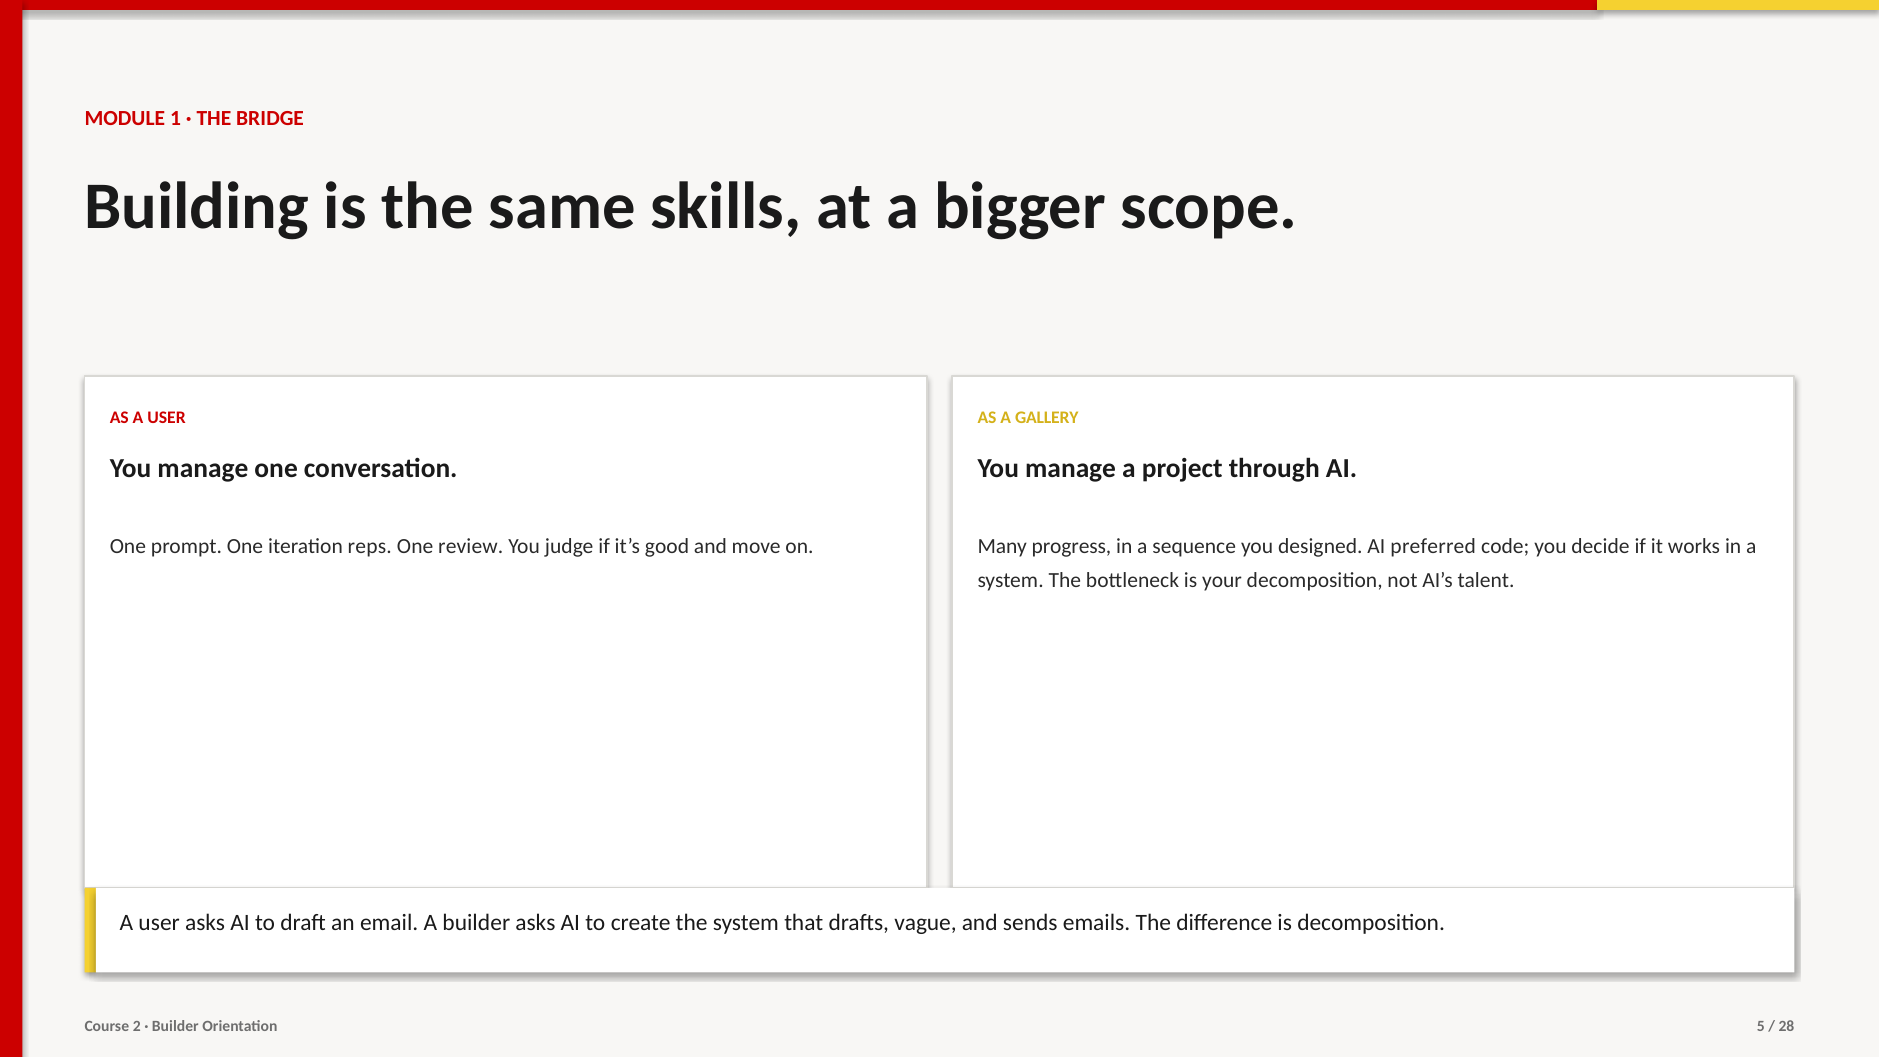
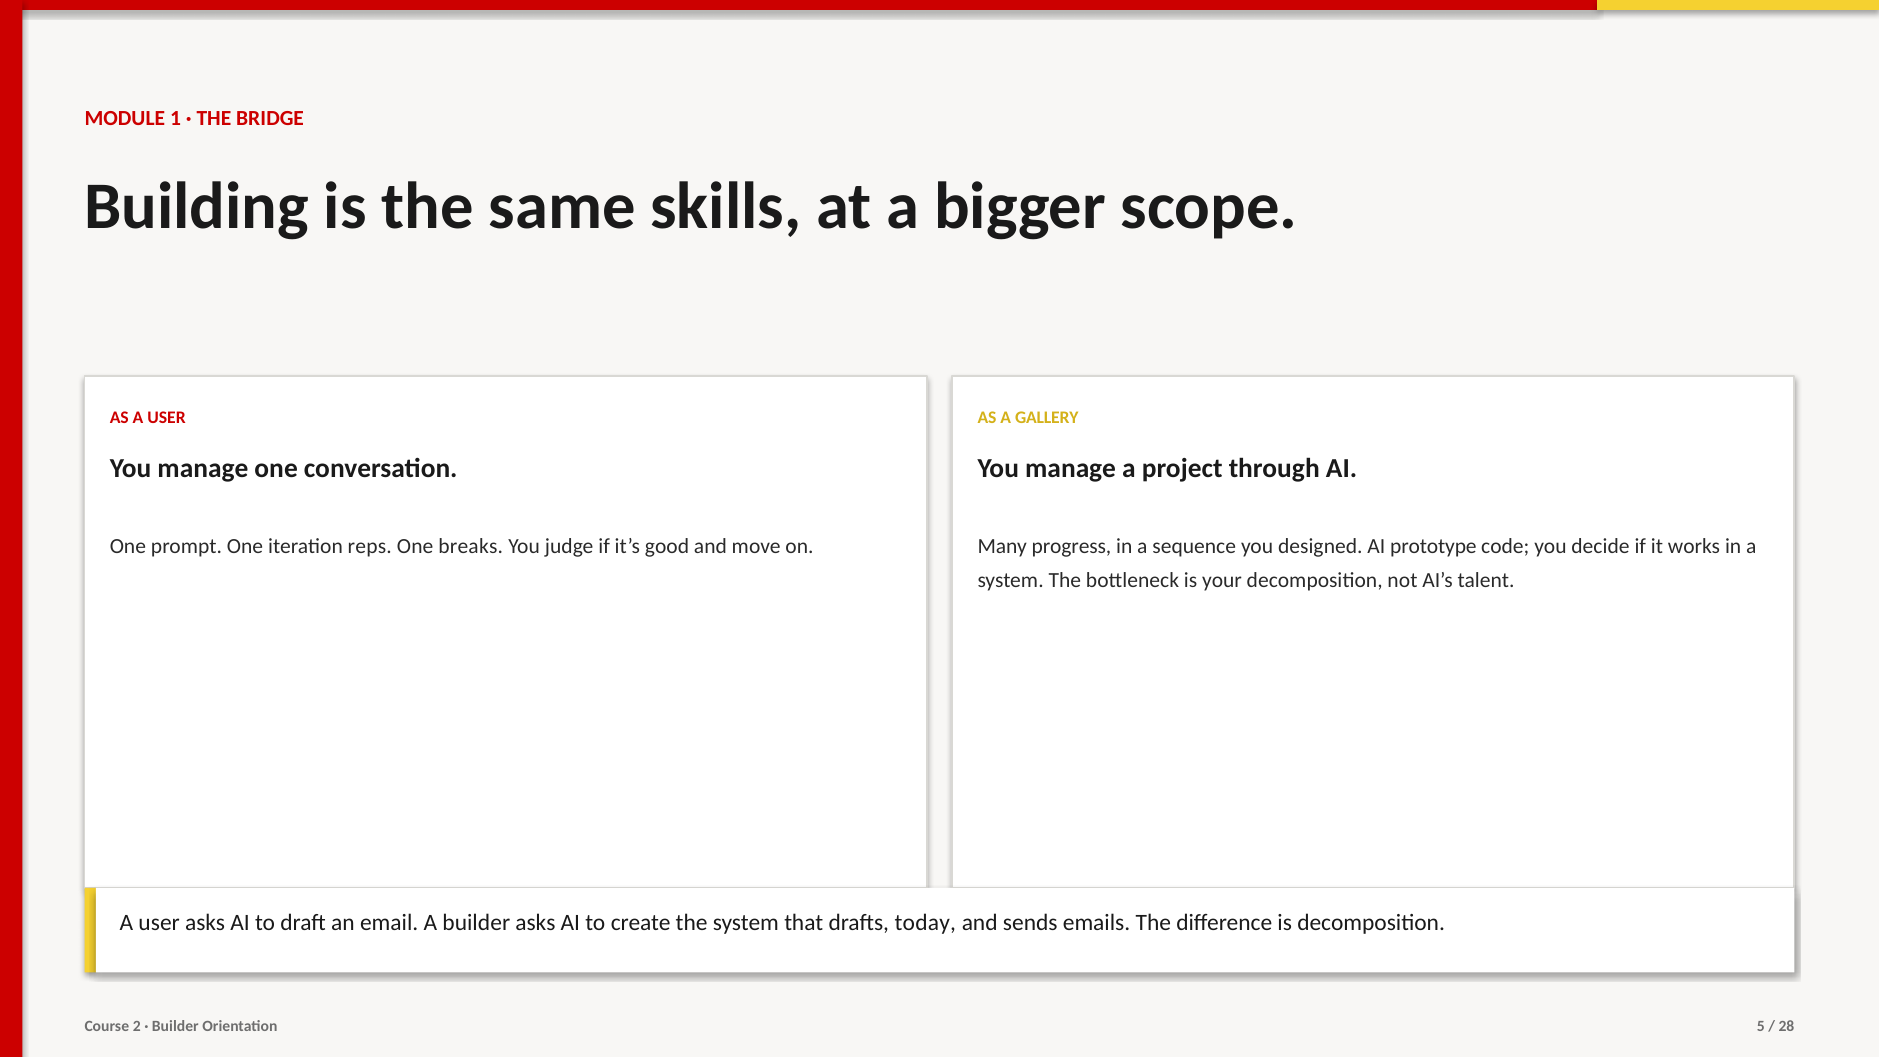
review: review -> breaks (471, 546)
preferred: preferred -> prototype (1433, 546)
vague: vague -> today (925, 923)
